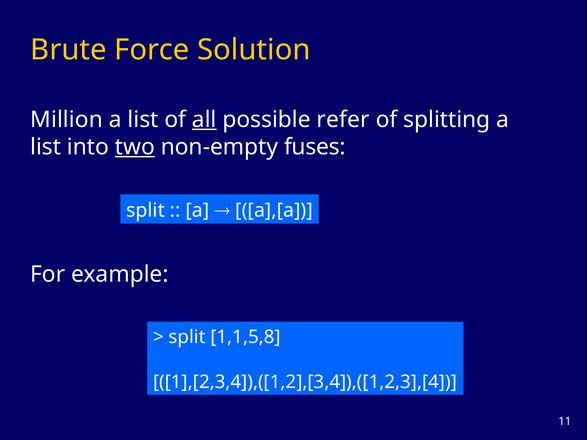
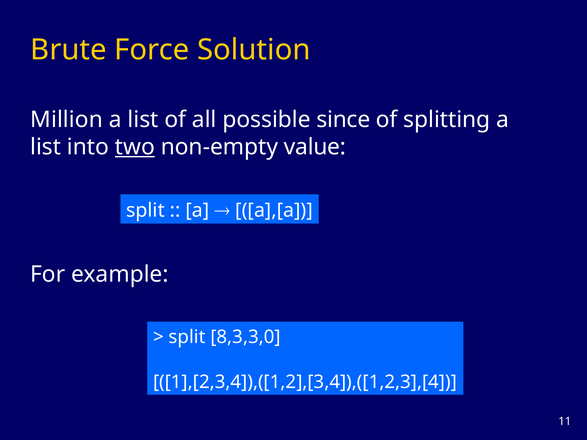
all underline: present -> none (204, 120)
refer: refer -> since (343, 120)
fuses: fuses -> value (315, 147)
1,1,5,8: 1,1,5,8 -> 8,3,3,0 (246, 337)
